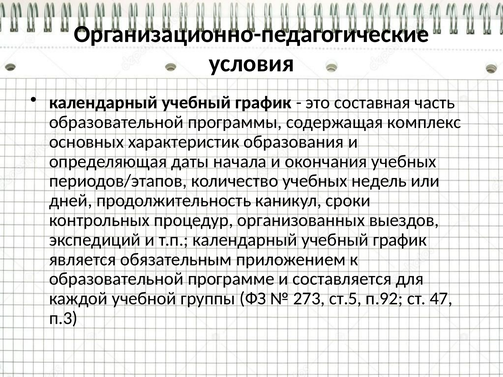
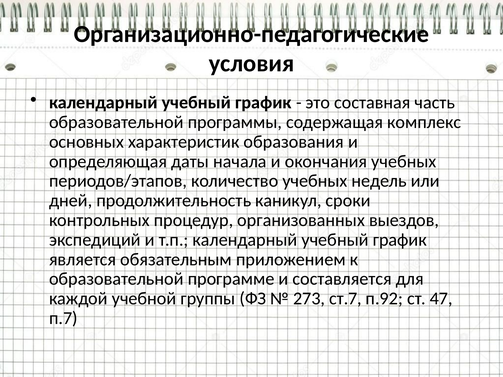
ст.5: ст.5 -> ст.7 (345, 299)
п.3: п.3 -> п.7 (63, 318)
